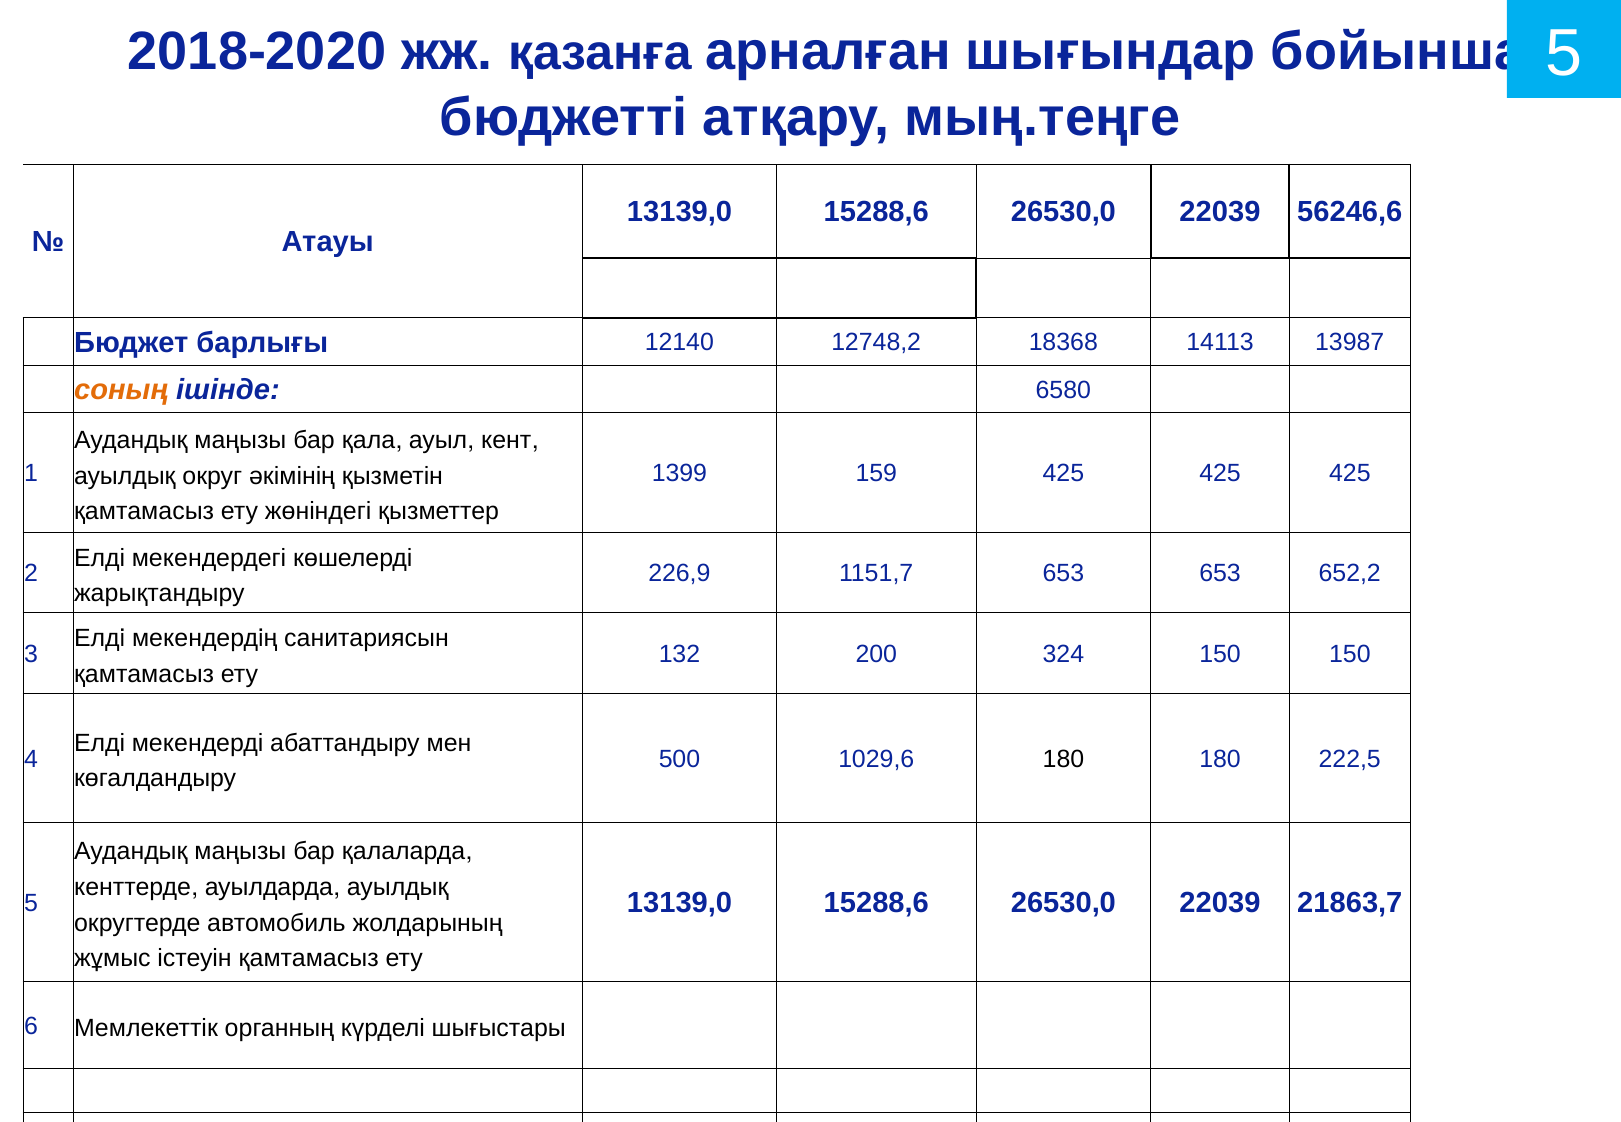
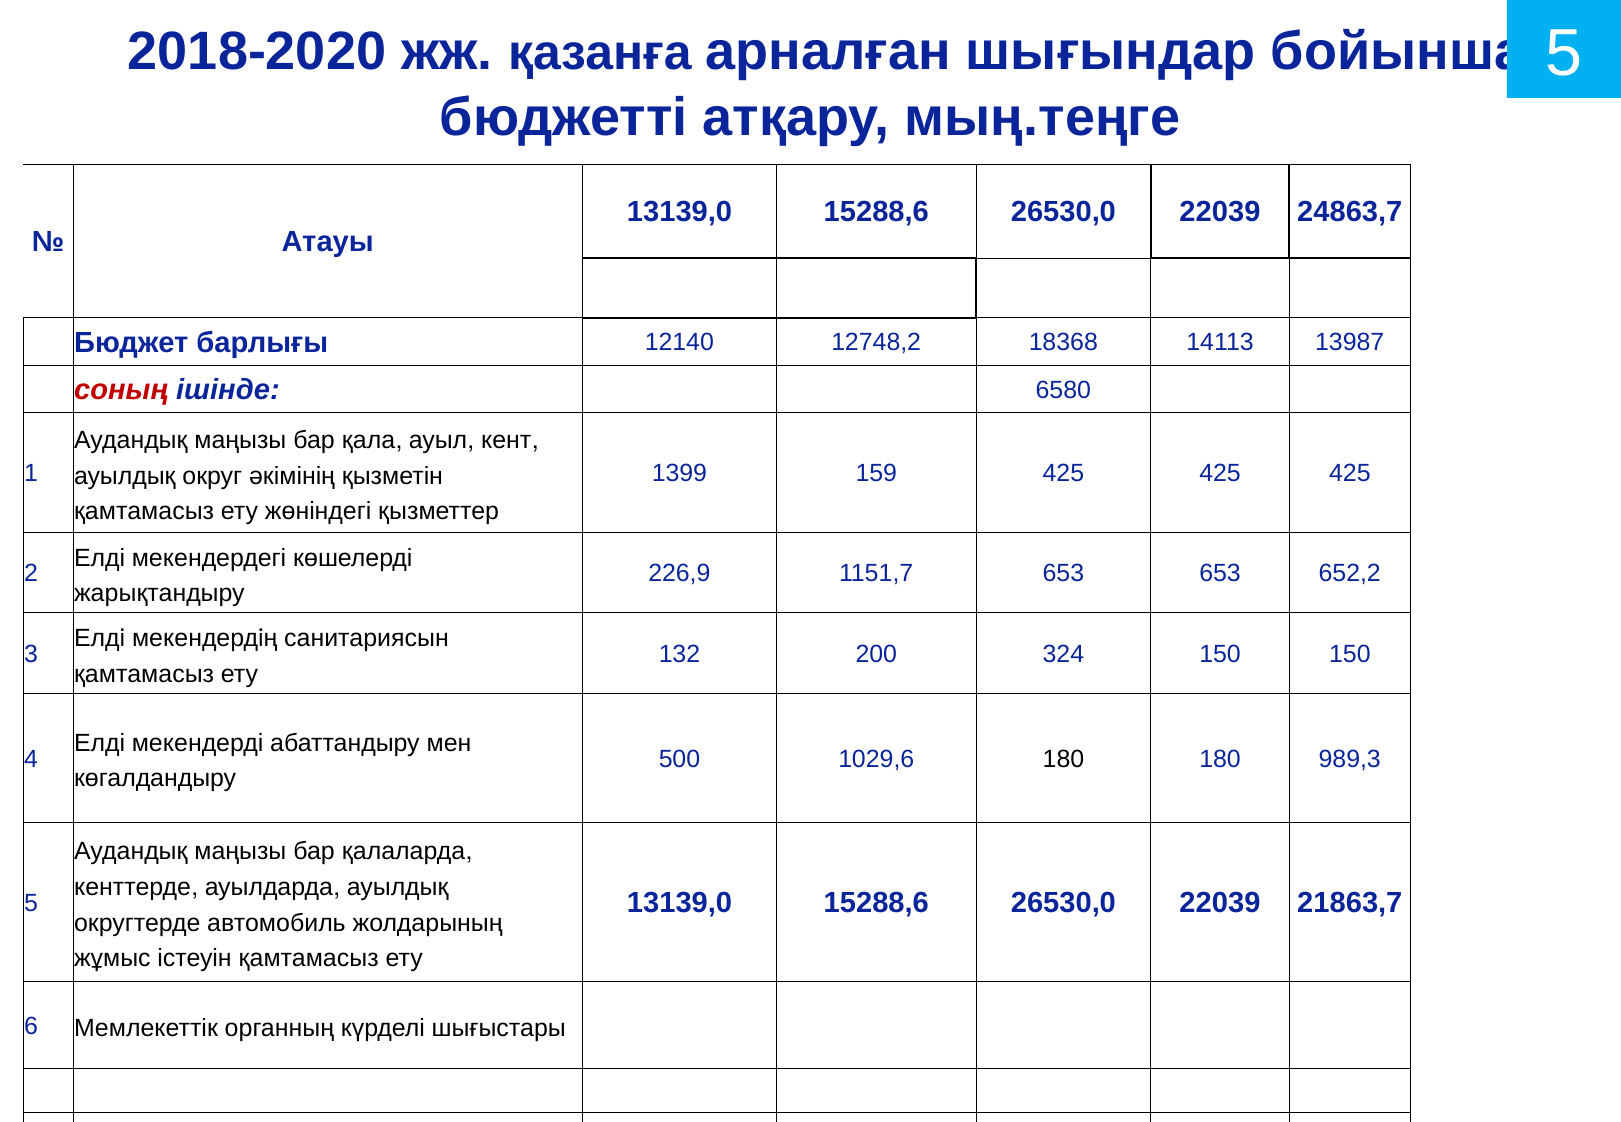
56246,6: 56246,6 -> 24863,7 (1350, 212)
соның colour: orange -> red (121, 390)
222,5: 222,5 -> 989,3 (1350, 759)
